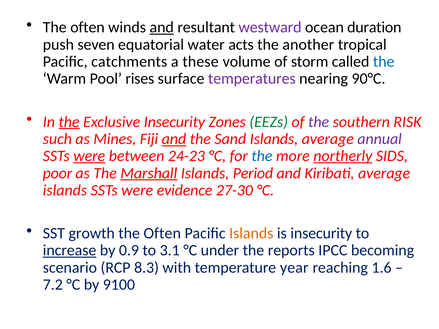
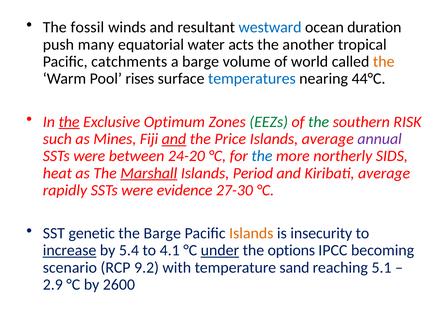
often: often -> fossil (87, 27)
and underline: present -> none (162, 27)
westward colour: purple -> blue (270, 27)
seven: seven -> many (96, 45)
a these: these -> barge (201, 62)
storm: storm -> world (310, 62)
the colour: blue -> orange (384, 62)
temperatures colour: purple -> blue (252, 79)
90°C: 90°C -> 44°C (369, 79)
Exclusive Insecurity: Insecurity -> Optimum (174, 122)
the colour: purple -> green (319, 122)
Sand: Sand -> Price (230, 139)
were underline: present -> none (89, 156)
24-23: 24-23 -> 24-20 (186, 156)
northerly underline: present -> none (343, 156)
poor: poor -> heat (57, 173)
islands: islands -> rapidly (65, 190)
growth: growth -> genetic (92, 234)
Often: Often -> Barge (162, 234)
0.9: 0.9 -> 5.4 (129, 251)
3.1: 3.1 -> 4.1 (170, 251)
under underline: none -> present (220, 251)
reports: reports -> options (291, 251)
8.3: 8.3 -> 9.2 (146, 268)
year: year -> sand (294, 268)
1.6: 1.6 -> 5.1 (382, 268)
7.2: 7.2 -> 2.9 (53, 285)
9100: 9100 -> 2600 (119, 285)
